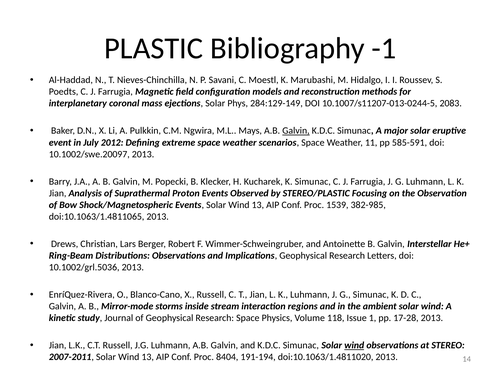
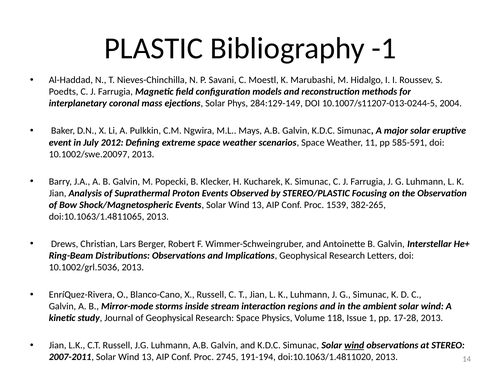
2083: 2083 -> 2004 (451, 103)
Galvin underline: present -> none (296, 131)
382-985: 382-985 -> 382-265 (368, 205)
8404: 8404 -> 2745 (227, 357)
